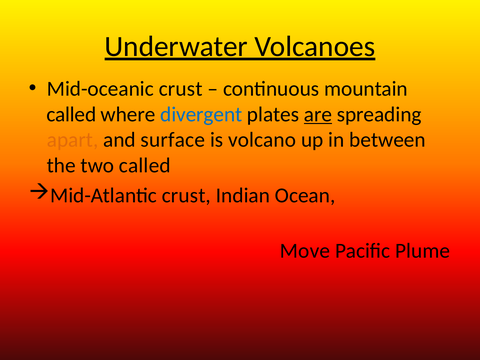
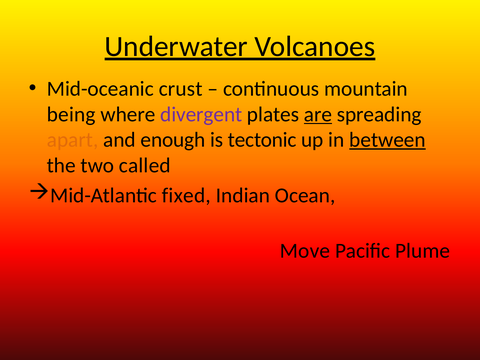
called: called -> being (71, 114)
divergent colour: blue -> purple (201, 114)
surface: surface -> enough (173, 140)
volcano: volcano -> tectonic (262, 140)
between underline: none -> present (387, 140)
Mid-Atlantic crust: crust -> fixed (186, 195)
